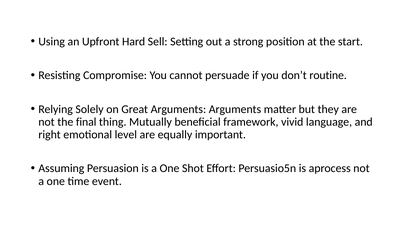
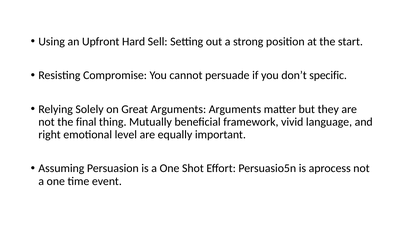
routine: routine -> specific (328, 75)
